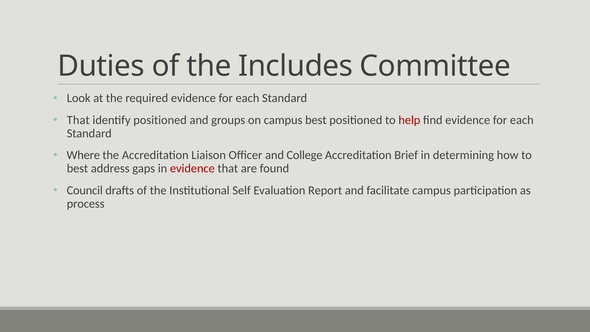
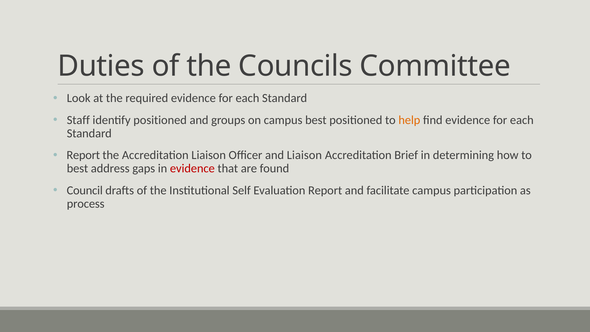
Includes: Includes -> Councils (296, 66)
That: That -> Staff (78, 120)
help colour: red -> orange (409, 120)
Where: Where -> Report (83, 155)
and College: College -> Liaison (304, 155)
